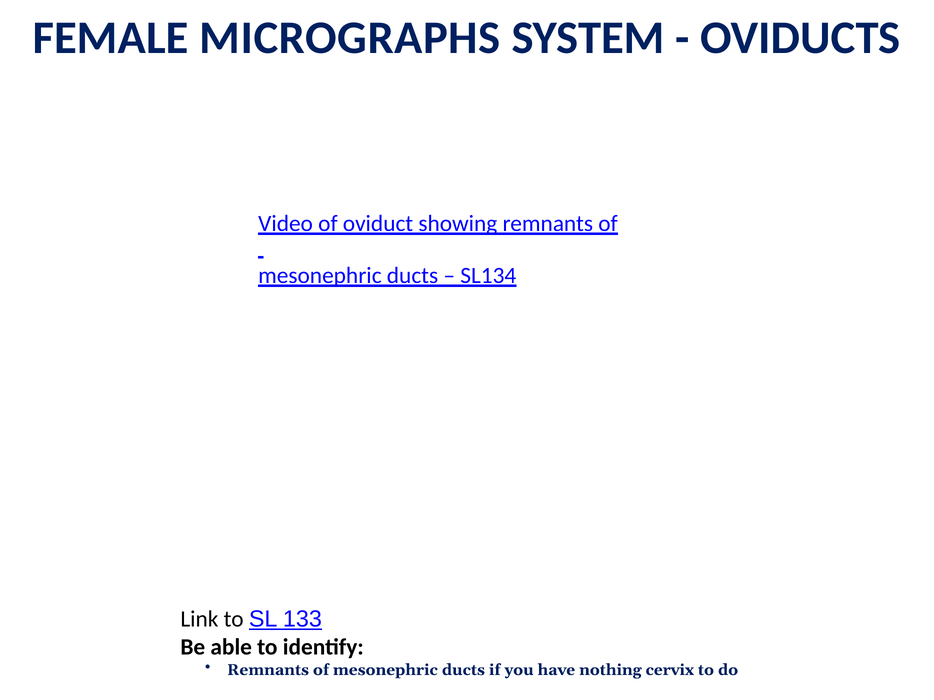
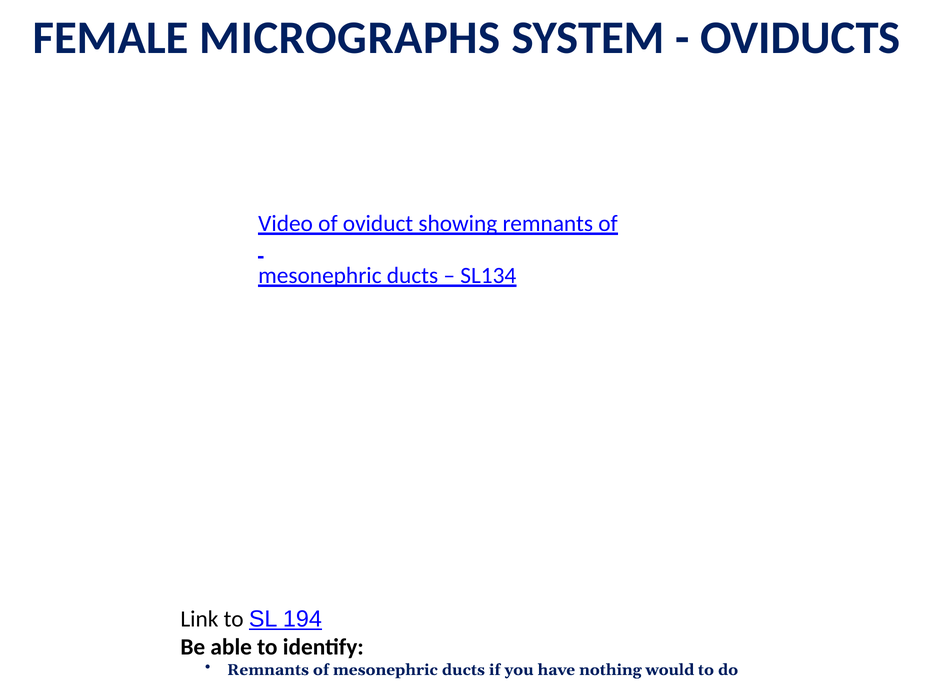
133: 133 -> 194 (302, 620)
cervix: cervix -> would (670, 670)
